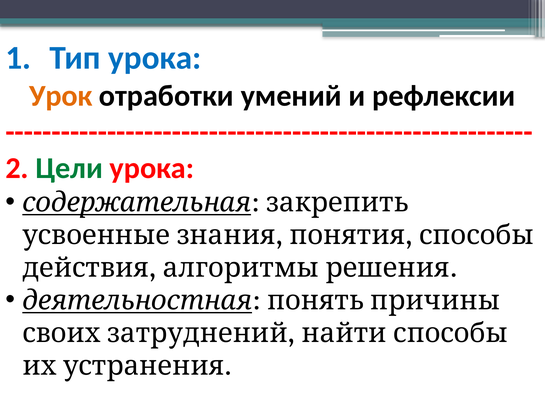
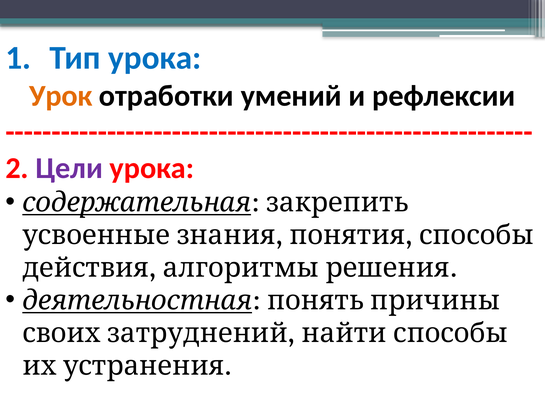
Цели colour: green -> purple (69, 169)
